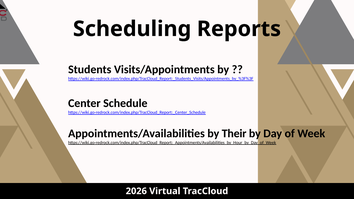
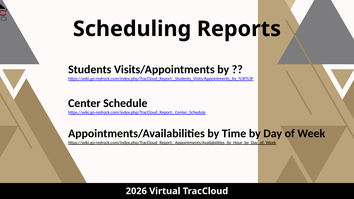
Their: Their -> Time (234, 134)
